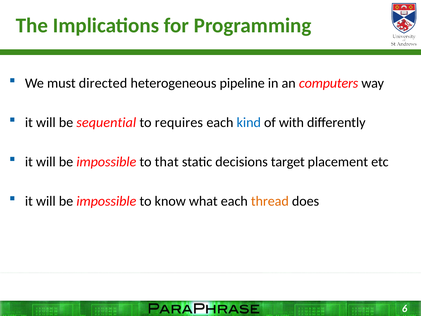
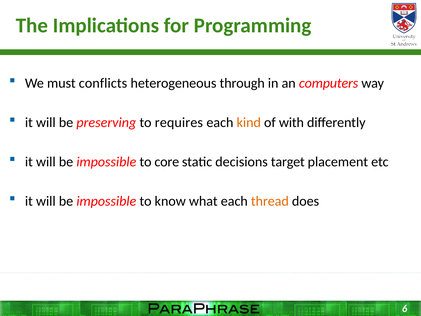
directed: directed -> conflicts (103, 83)
pipeline: pipeline -> through (242, 83)
sequential: sequential -> preserving (106, 122)
kind colour: blue -> orange (249, 122)
that: that -> core (167, 162)
